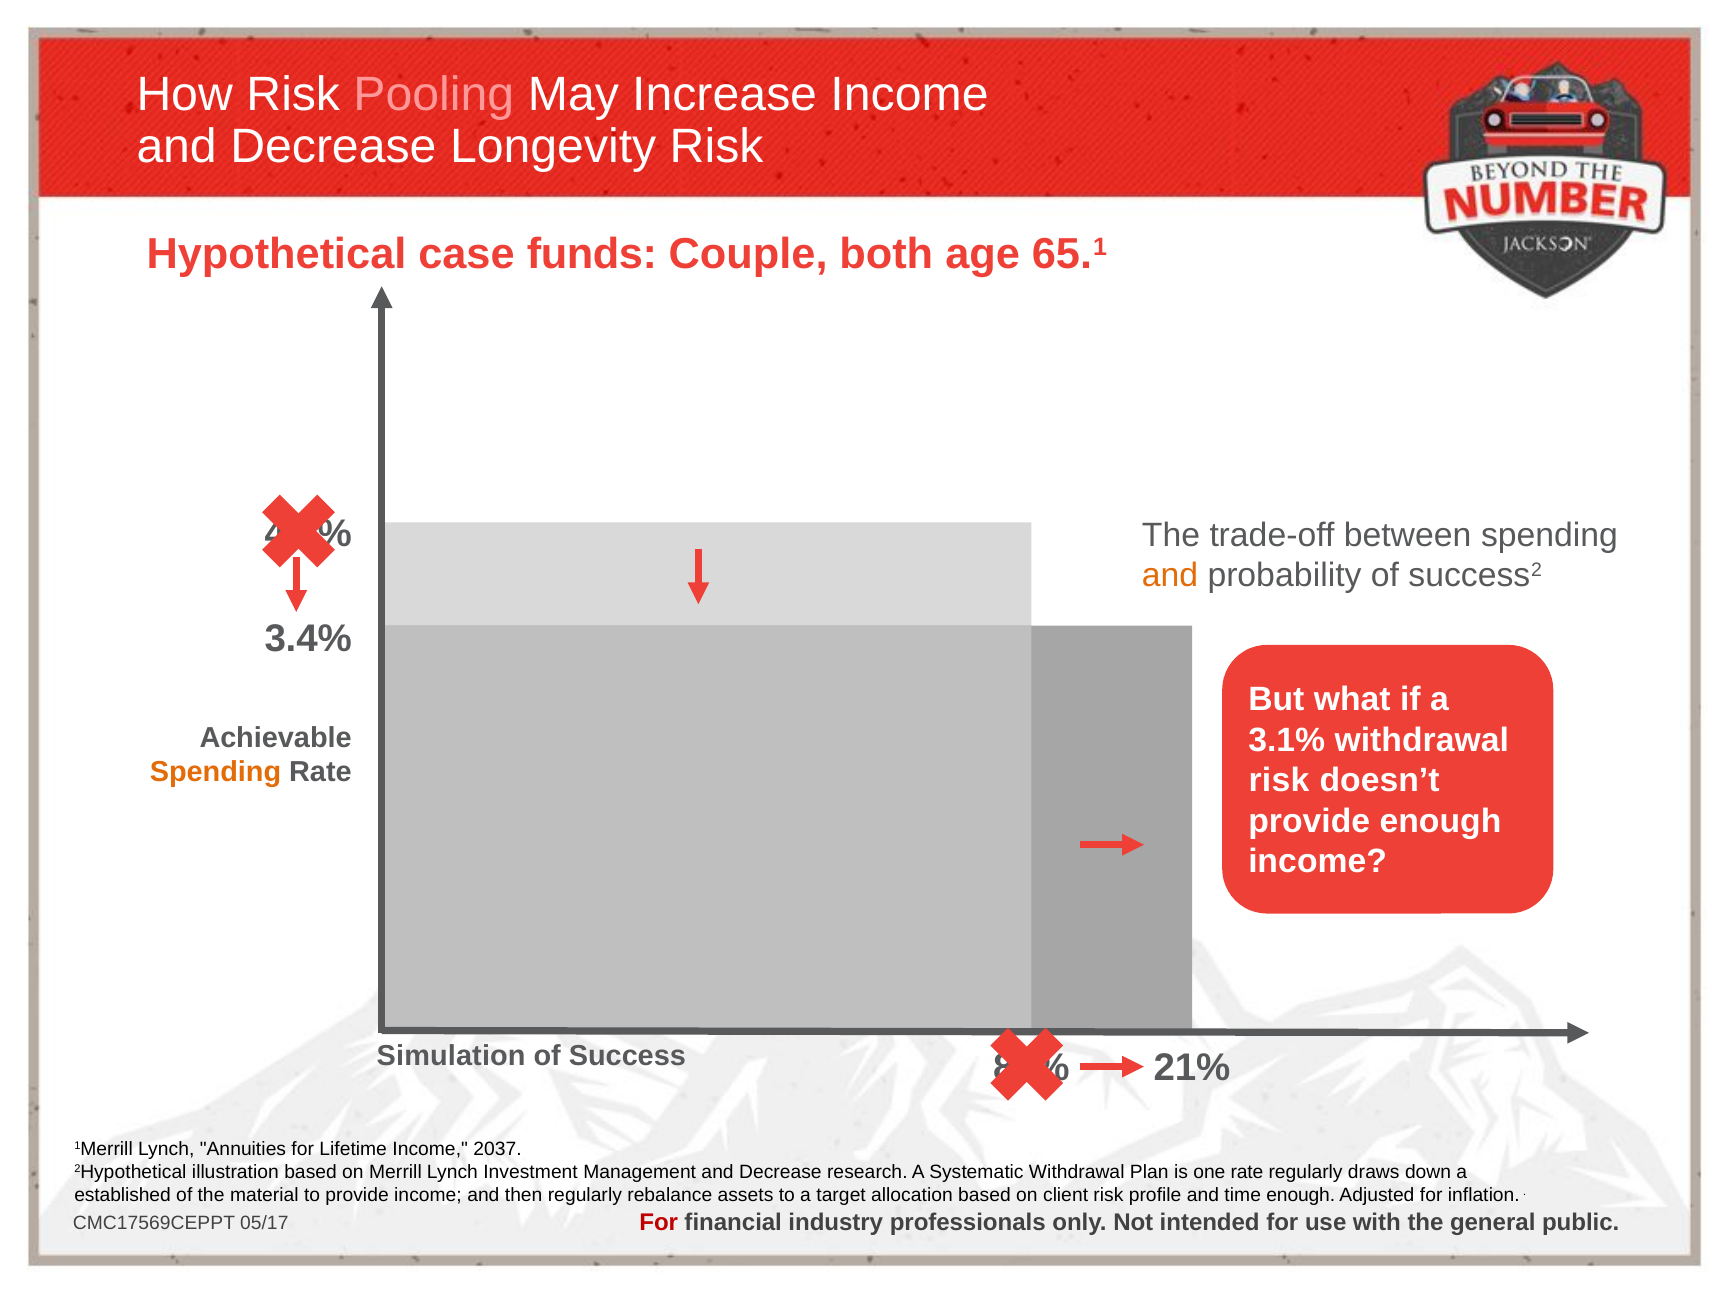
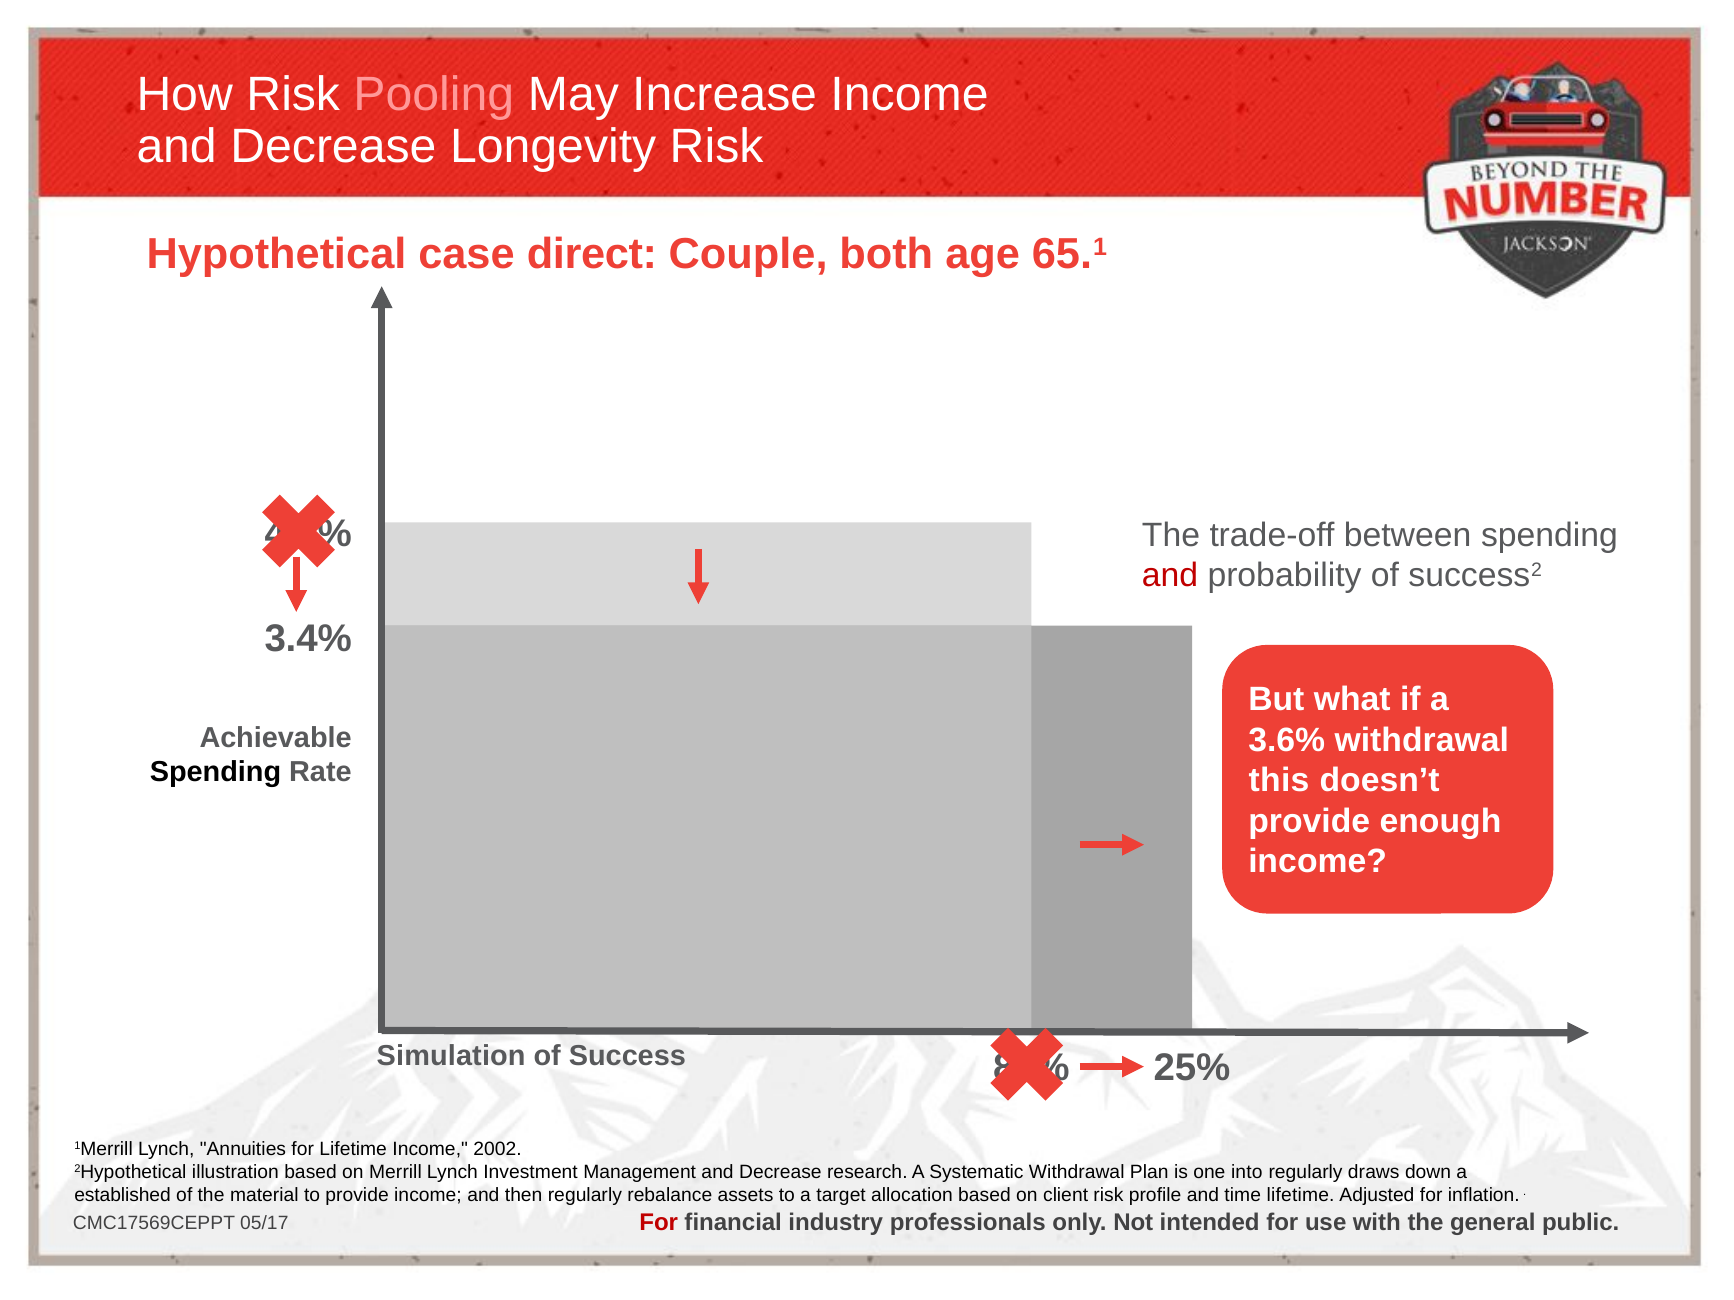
funds: funds -> direct (592, 254)
and colour: orange -> red (1170, 576)
3.1%: 3.1% -> 3.6% (1287, 741)
Spending colour: orange -> black (215, 772)
risk: risk -> this (1279, 781)
21%: 21% -> 25% (1192, 1068)
2037: 2037 -> 2002 (498, 1149)
one rate: rate -> into (1247, 1173)
time enough: enough -> lifetime (1301, 1196)
